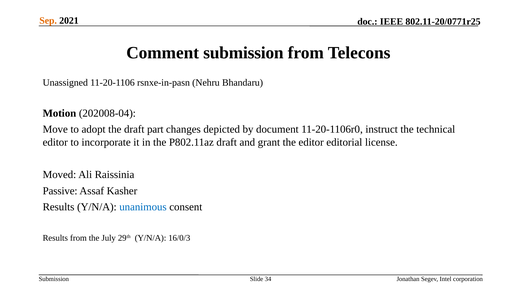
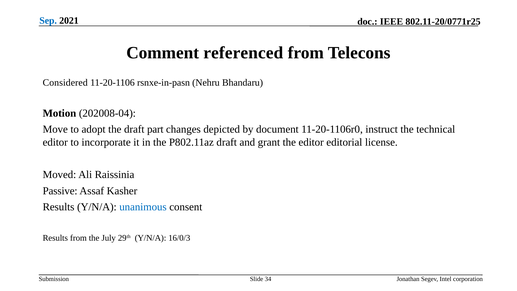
Sep colour: orange -> blue (48, 21)
Comment submission: submission -> referenced (243, 53)
Unassigned: Unassigned -> Considered (65, 83)
